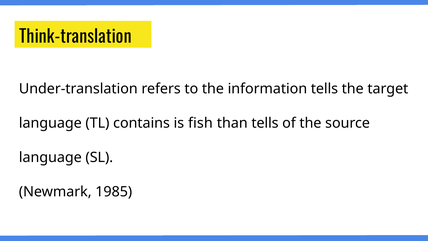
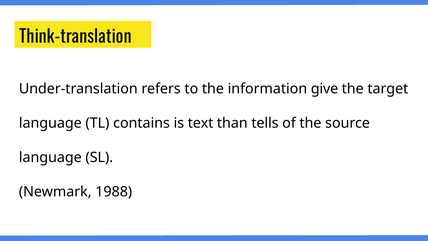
information tells: tells -> give (325, 89)
fish: fish -> text (201, 123)
1985: 1985 -> 1988 (114, 191)
